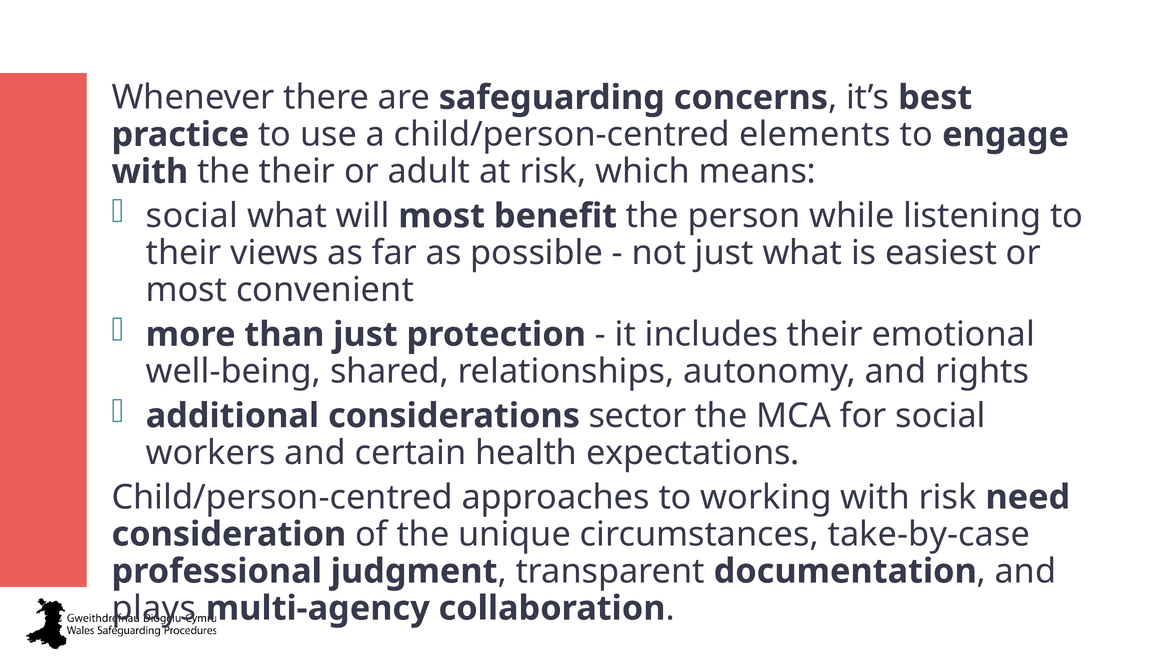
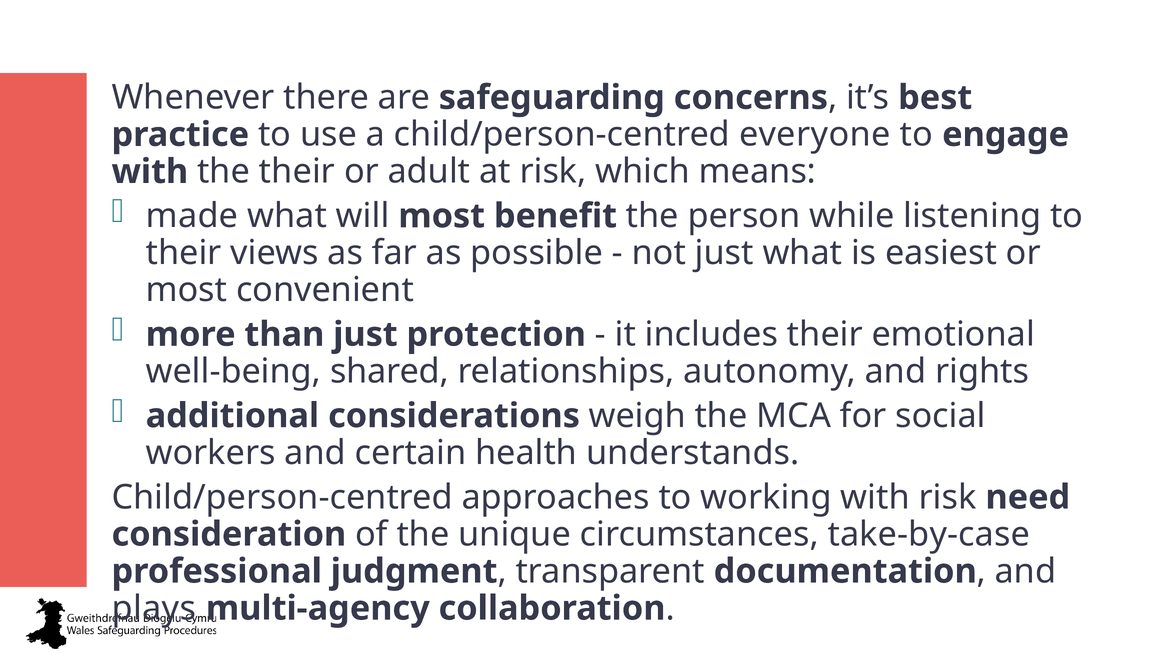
elements: elements -> everyone (815, 135)
social: social -> made (192, 216)
sector: sector -> weigh (637, 416)
expectations: expectations -> understands (693, 453)
